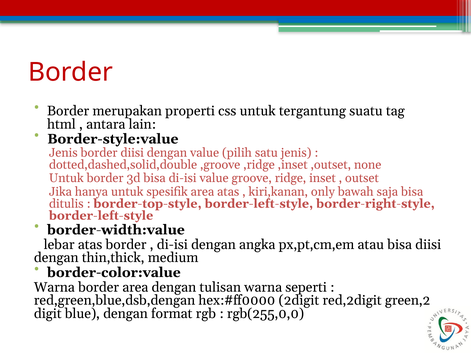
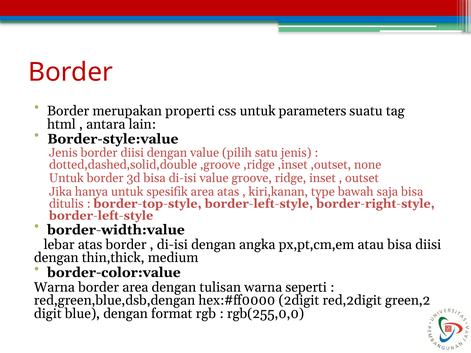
tergantung: tergantung -> parameters (313, 111)
only: only -> type (323, 192)
